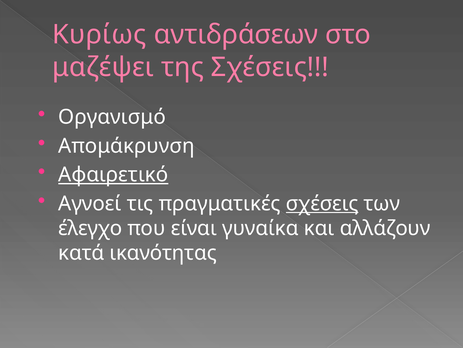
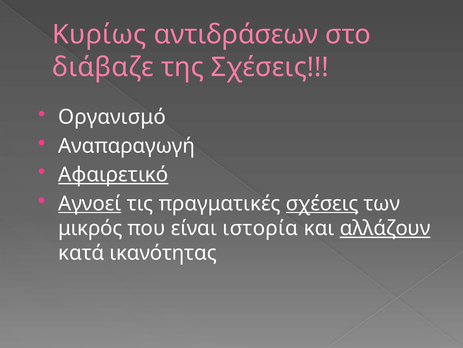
μαζέψει: μαζέψει -> διάβαζε (103, 67)
Απομάκρυνση: Απομάκρυνση -> Αναπαραγωγή (127, 146)
Αγνοεί underline: none -> present (90, 203)
έλεγχο: έλεγχο -> μικρός (90, 228)
γυναίκα: γυναίκα -> ιστορία (260, 228)
αλλάζουν underline: none -> present (385, 228)
